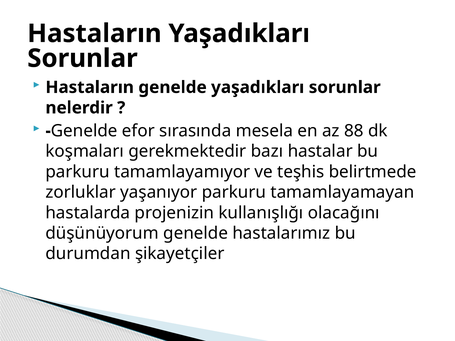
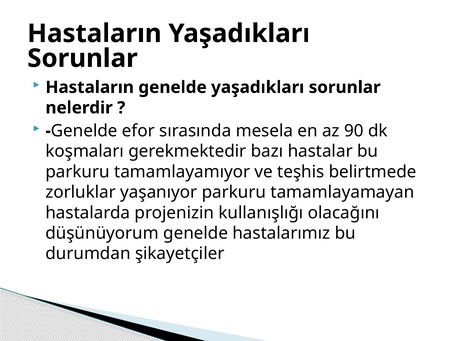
88: 88 -> 90 (354, 131)
